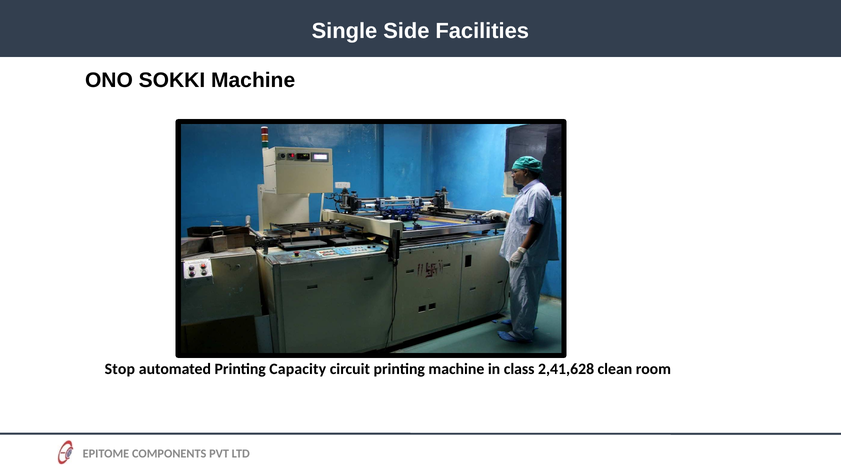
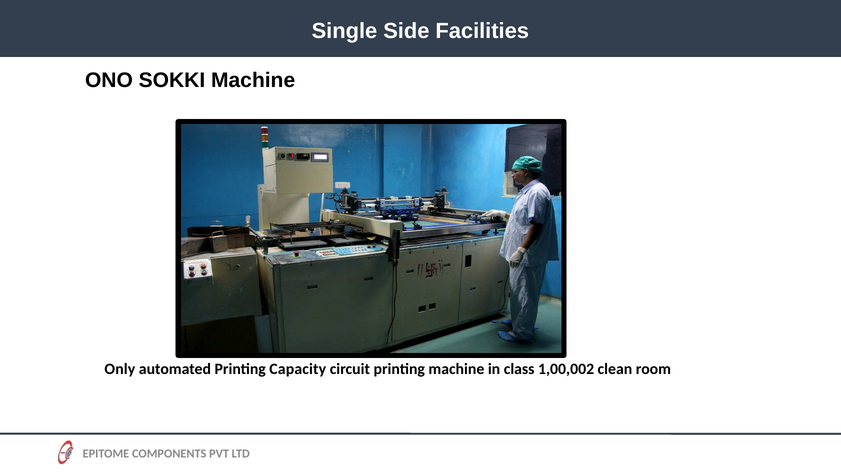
Stop: Stop -> Only (120, 369)
2,41,628: 2,41,628 -> 1,00,002 (566, 369)
